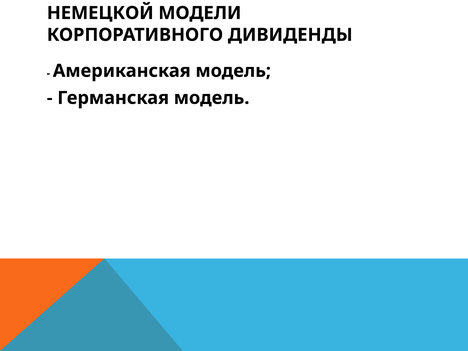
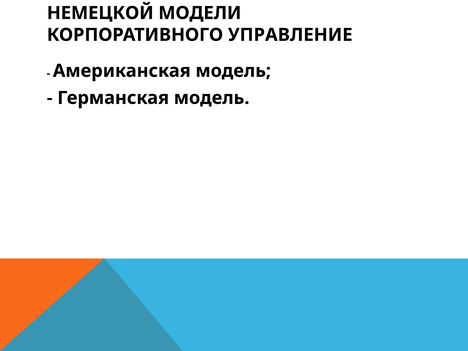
ДИВИДЕНДЫ: ДИВИДЕНДЫ -> УПРАВЛЕНИЕ (290, 35)
